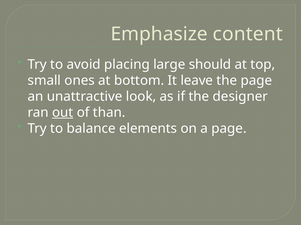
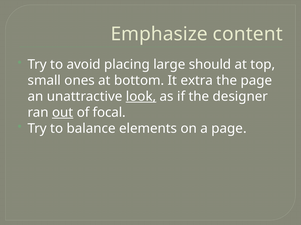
leave: leave -> extra (197, 81)
look underline: none -> present (141, 97)
than: than -> focal (109, 113)
